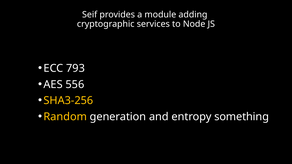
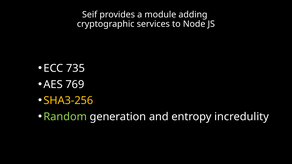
793: 793 -> 735 (76, 68)
556: 556 -> 769 (75, 85)
Random colour: yellow -> light green (65, 117)
something: something -> incredulity (242, 117)
